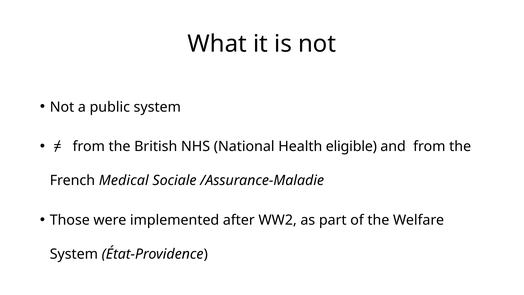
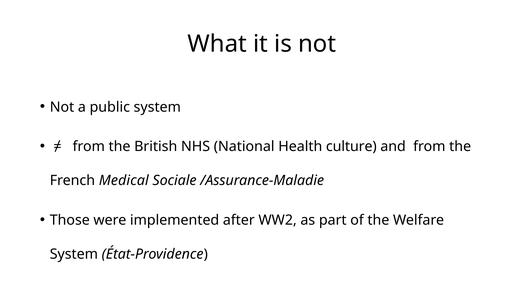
eligible: eligible -> culture (351, 146)
